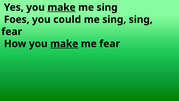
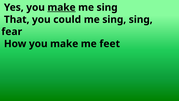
Foes: Foes -> That (17, 19)
make underline: present -> none (64, 44)
me fear: fear -> feet (110, 44)
